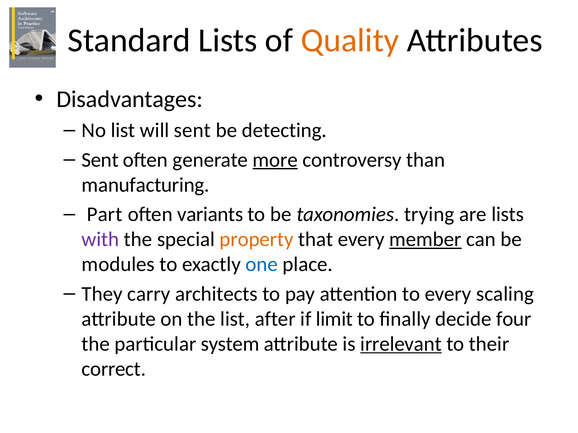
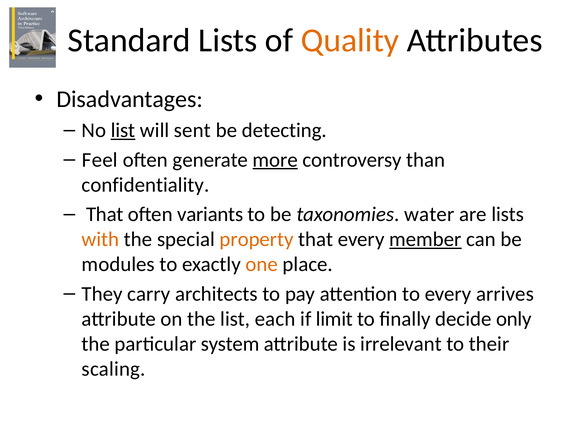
list underline: none -> present (123, 130)
Sent: Sent -> Feel (100, 160)
manufacturing: manufacturing -> confidentiality (145, 185)
Part: Part -> That (105, 215)
trying: trying -> water (429, 215)
with colour: purple -> orange (100, 240)
one colour: blue -> orange (262, 265)
scaling: scaling -> arrives (505, 294)
after: after -> each (275, 319)
four: four -> only (514, 319)
irrelevant underline: present -> none (401, 344)
correct: correct -> scaling (114, 369)
